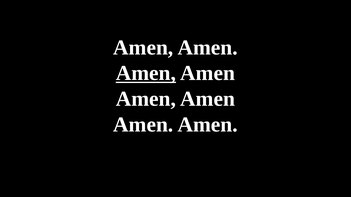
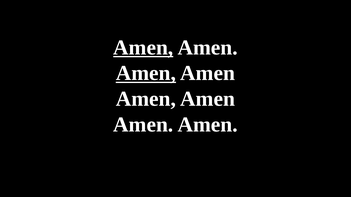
Amen underline: none -> present (143, 48)
